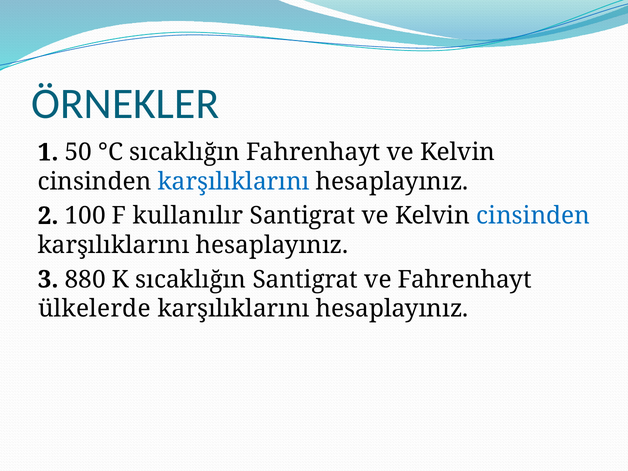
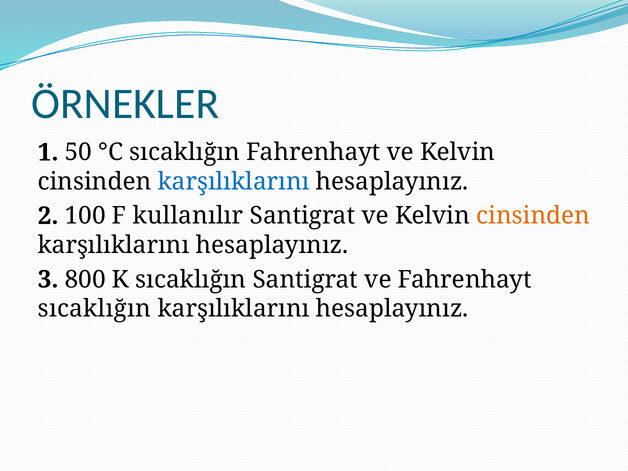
cinsinden colour: blue -> orange (533, 216)
880: 880 -> 800 (85, 279)
ülkelerde: ülkelerde -> sıcaklığın (94, 309)
